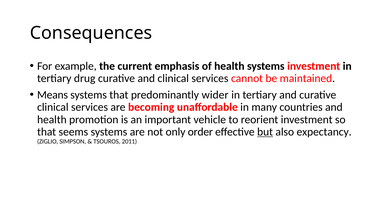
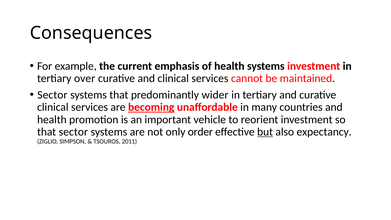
drug: drug -> over (85, 78)
Means: Means -> Sector (52, 95)
becoming underline: none -> present (151, 107)
that seems: seems -> sector (73, 132)
